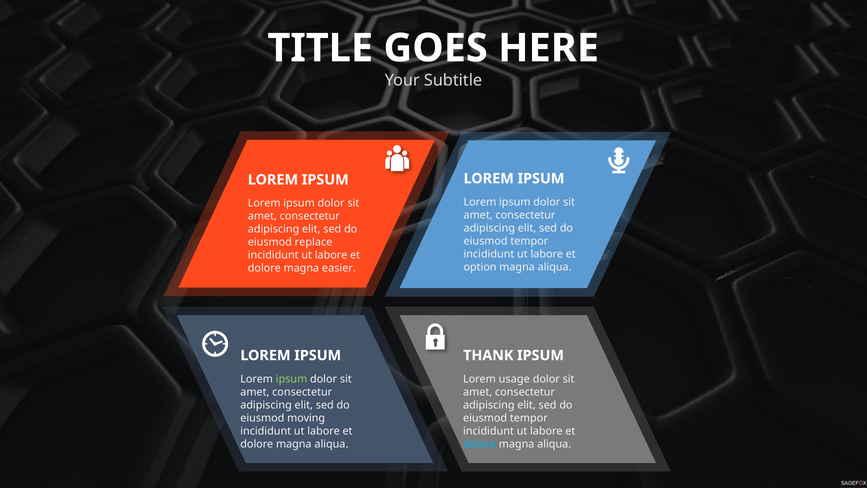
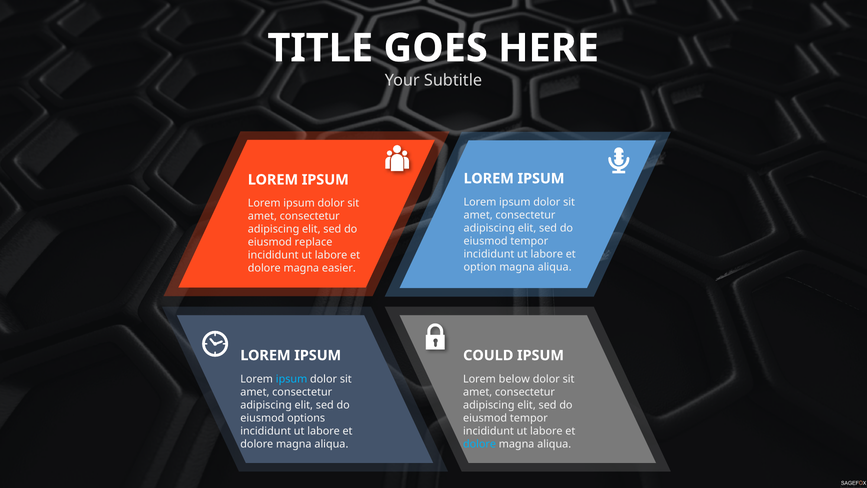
THANK: THANK -> COULD (488, 355)
ipsum colour: light green -> light blue (292, 379)
usage: usage -> below (514, 379)
moving: moving -> options (306, 418)
